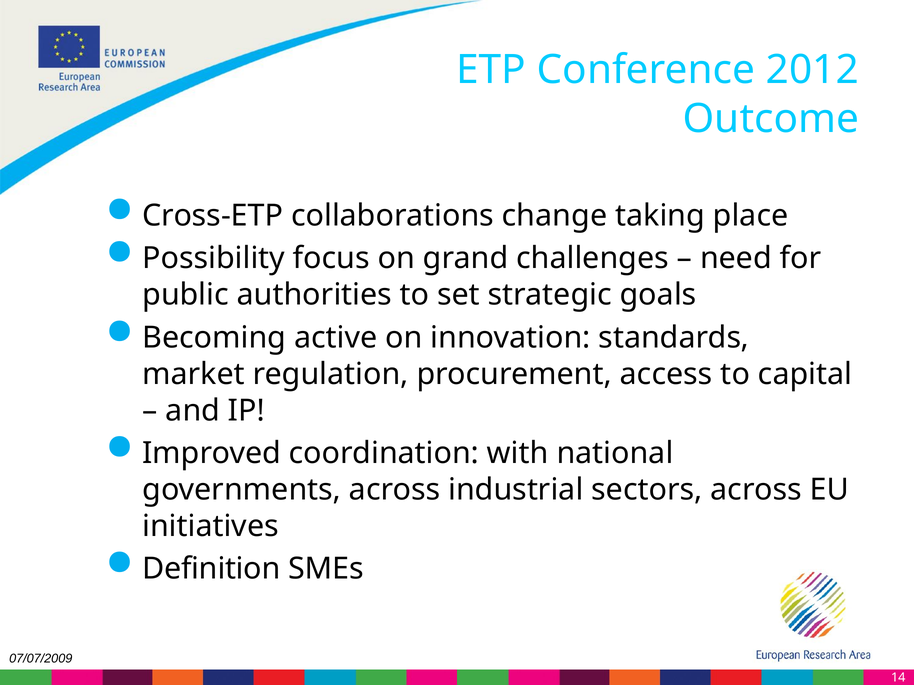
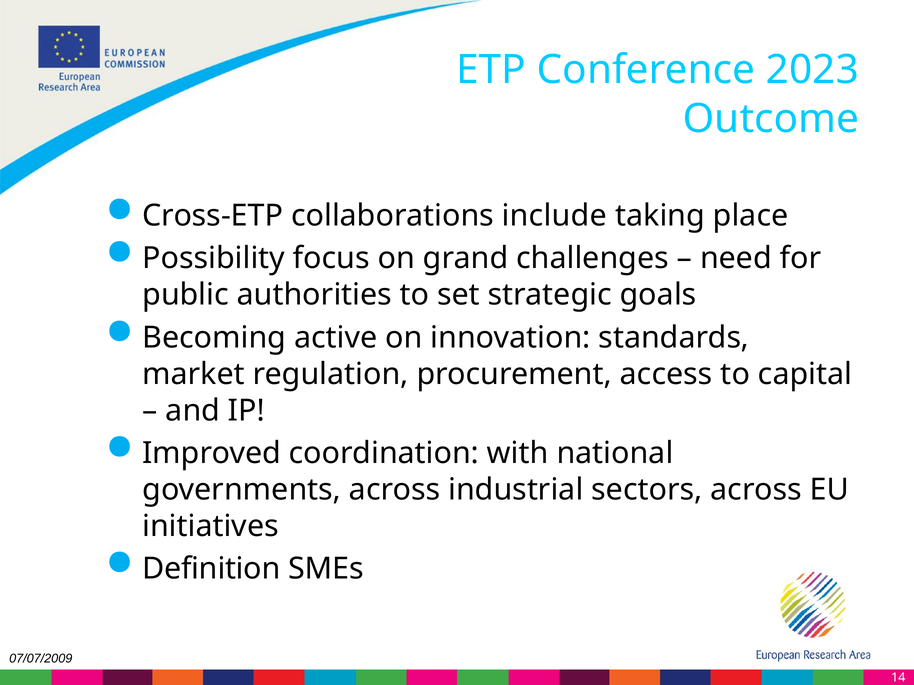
2012: 2012 -> 2023 (812, 70)
change: change -> include (554, 216)
